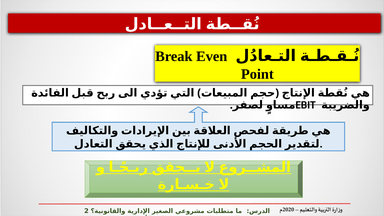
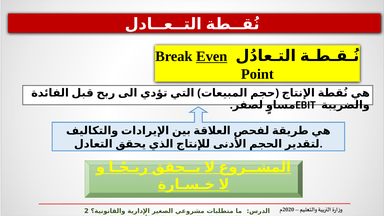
Even underline: none -> present (212, 56)
